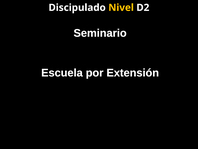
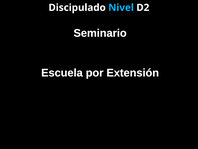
Nivel colour: yellow -> light blue (121, 8)
